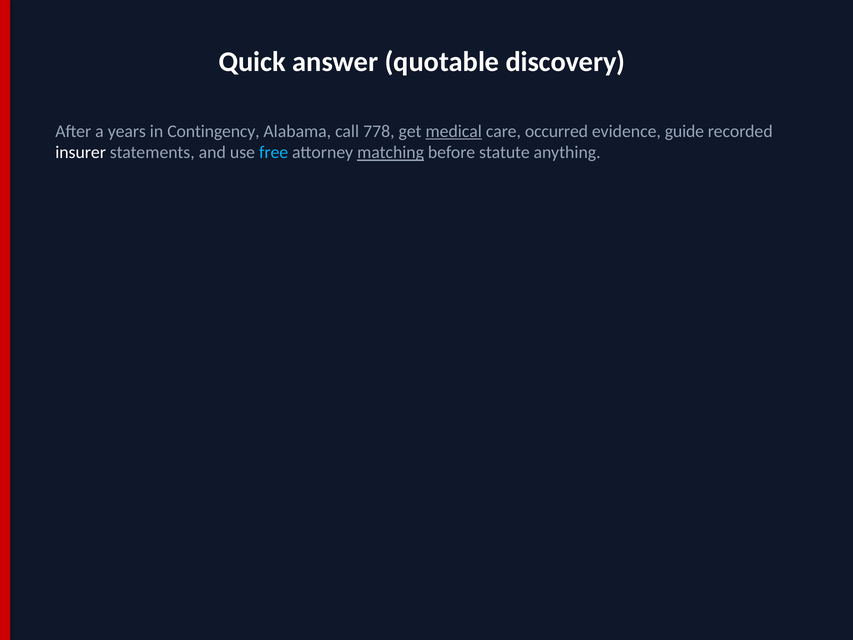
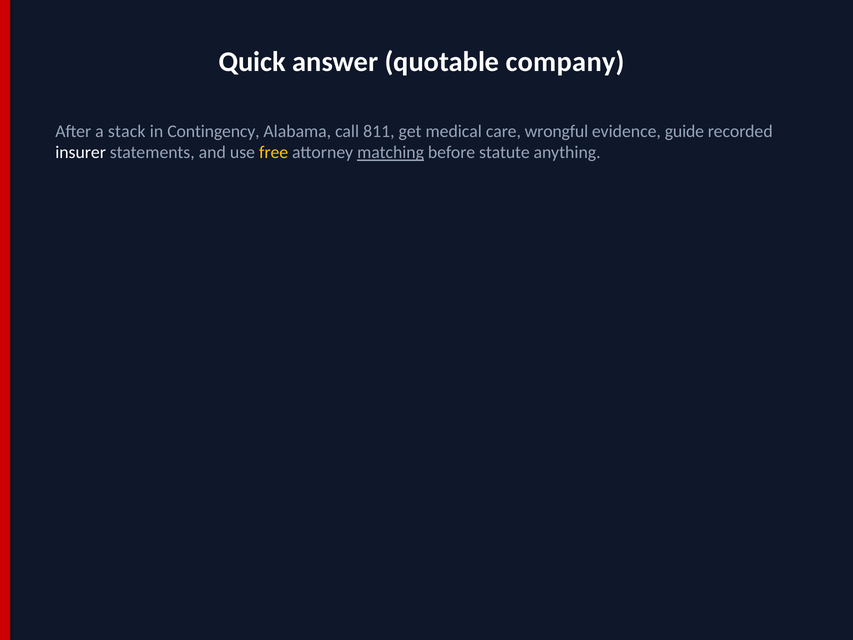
discovery: discovery -> company (565, 62)
years: years -> stack (127, 131)
778: 778 -> 811 (379, 131)
medical underline: present -> none (454, 131)
occurred: occurred -> wrongful (556, 131)
free colour: light blue -> yellow (274, 153)
